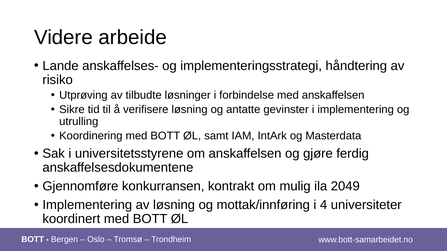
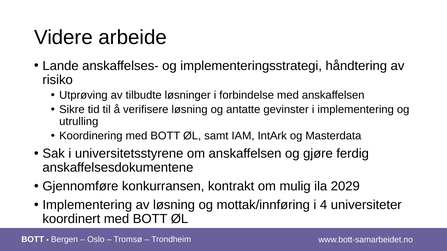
2049: 2049 -> 2029 (345, 187)
